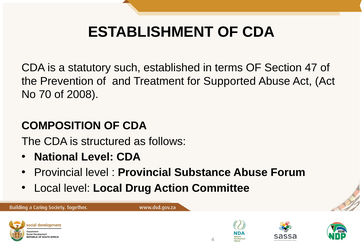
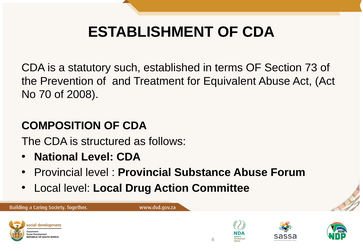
47: 47 -> 73 (311, 68)
Supported: Supported -> Equivalent (230, 81)
